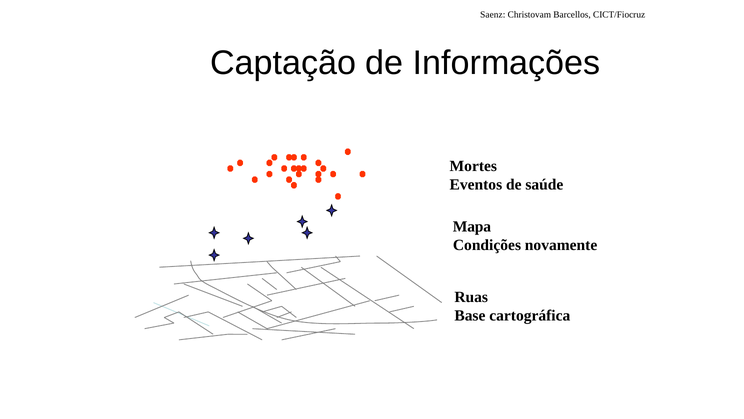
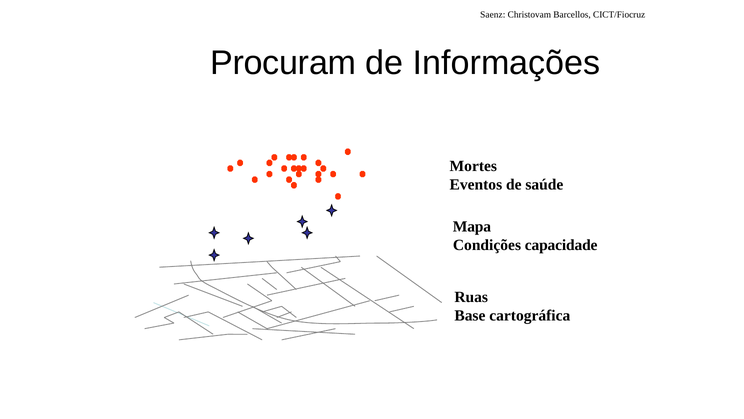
Captação: Captação -> Procuram (283, 63)
novamente: novamente -> capacidade (561, 245)
